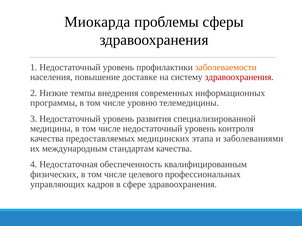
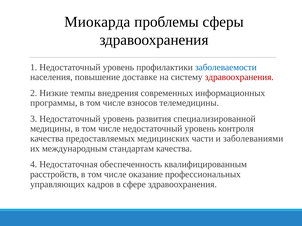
заболеваемости colour: orange -> blue (226, 67)
уровню: уровню -> взносов (142, 103)
этапа: этапа -> части (203, 139)
физических: физических -> расстройств (55, 175)
целевого: целевого -> оказание (146, 175)
